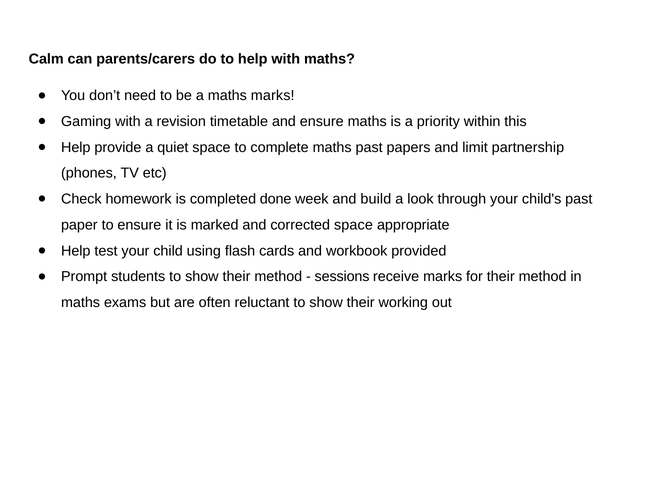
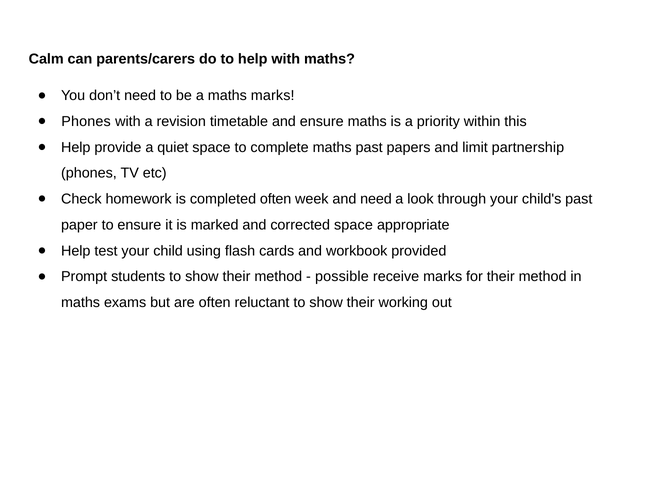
Gaming: Gaming -> Phones (86, 122)
completed done: done -> often (276, 199)
and build: build -> need (376, 199)
sessions: sessions -> possible (342, 277)
